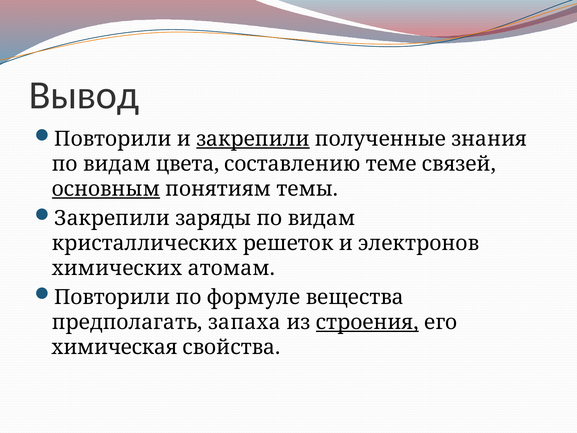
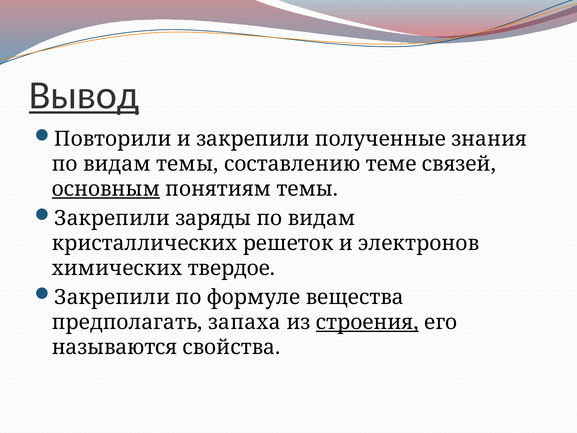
Вывод underline: none -> present (84, 95)
закрепили underline: present -> none (253, 139)
видам цвета: цвета -> темы (187, 164)
атомам: атомам -> твердое (231, 268)
Повторили: Повторили -> Закрепили (112, 297)
химическая: химическая -> называются (115, 347)
